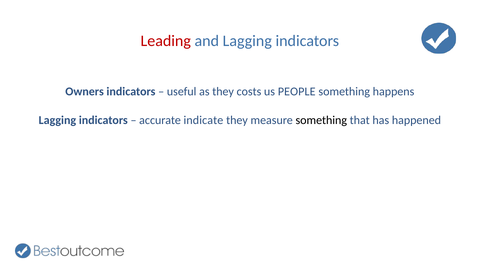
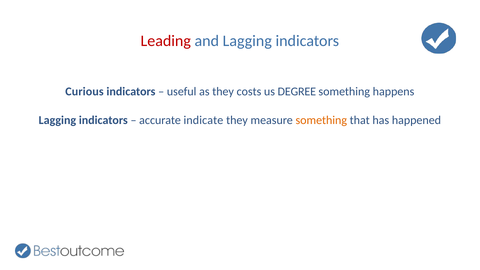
Owners: Owners -> Curious (85, 91)
PEOPLE: PEOPLE -> DEGREE (297, 91)
something colour: black -> orange (321, 120)
